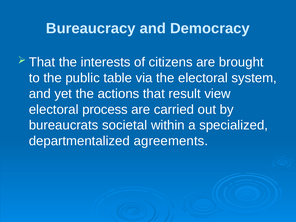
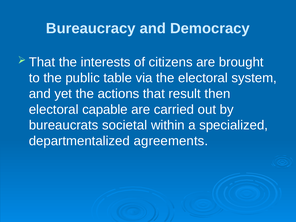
view: view -> then (217, 94)
process: process -> capable (105, 109)
